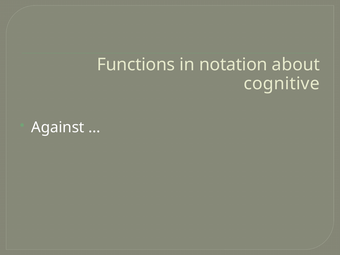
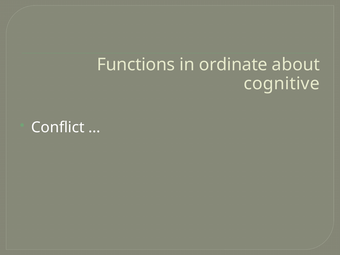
notation: notation -> ordinate (233, 65)
Against: Against -> Conflict (58, 127)
